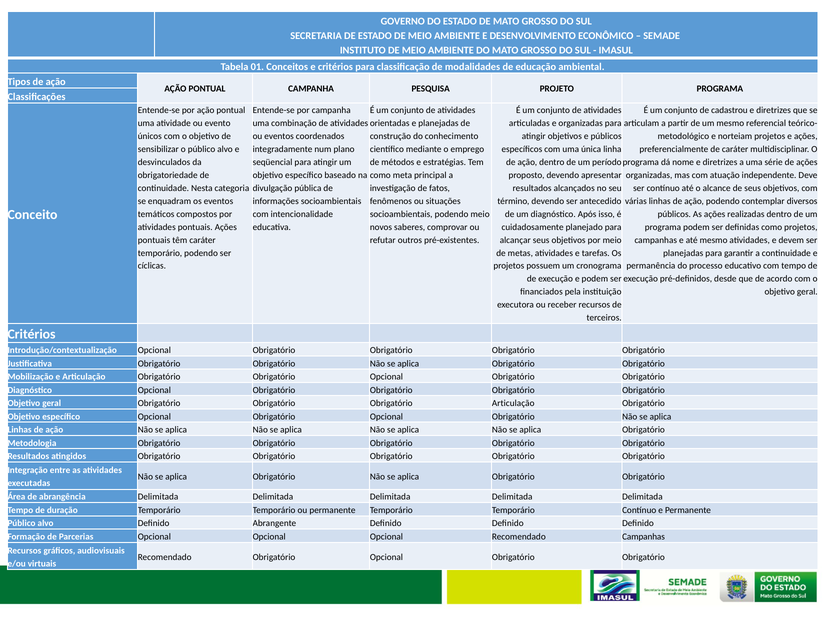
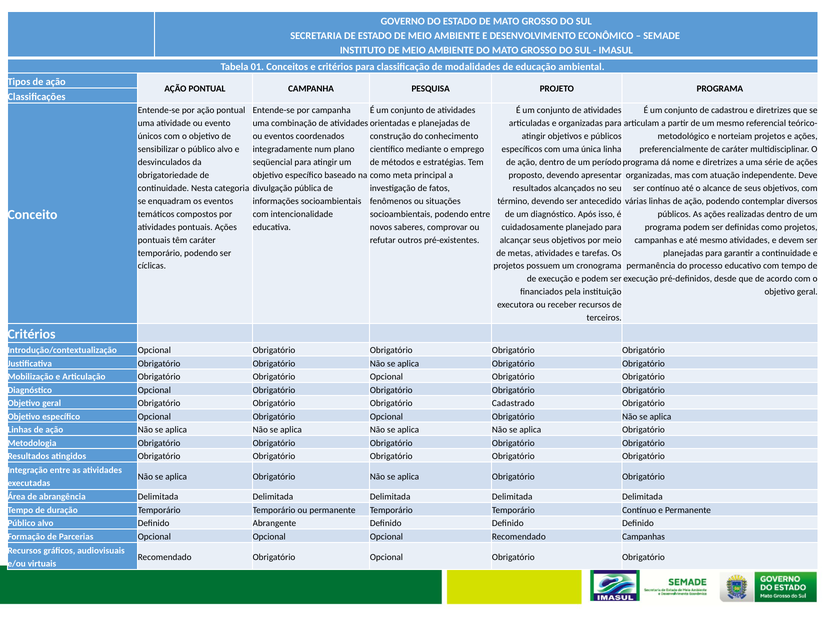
podendo meio: meio -> entre (480, 214)
Obrigatório Articulação: Articulação -> Cadastrado (513, 404)
